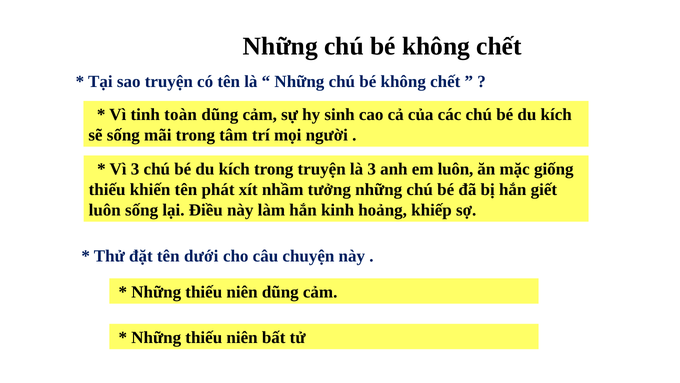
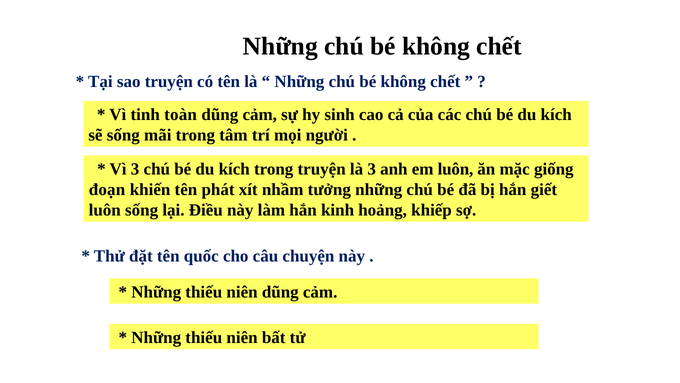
thiếu: thiếu -> đoạn (107, 190)
dưới: dưới -> quốc (201, 256)
